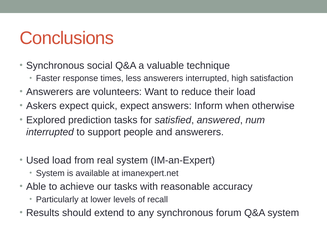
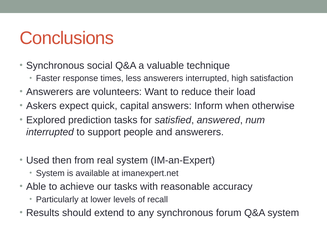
quick expect: expect -> capital (135, 106)
Used load: load -> then (62, 161)
